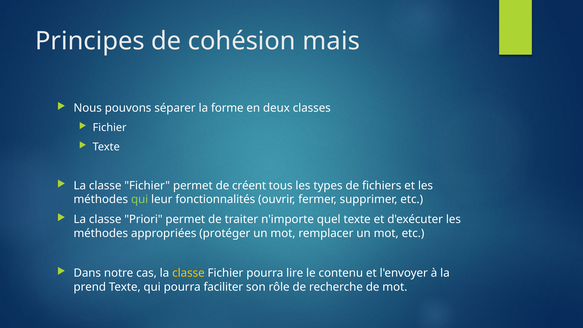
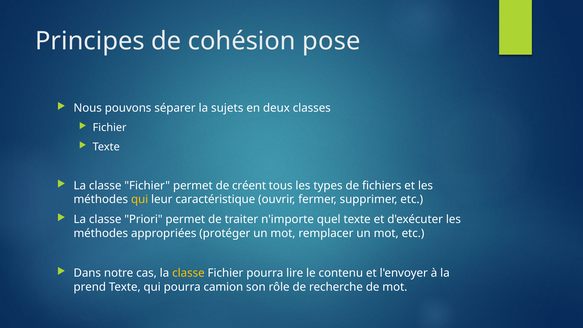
mais: mais -> pose (331, 41)
forme: forme -> sujets (227, 108)
qui colour: light green -> yellow (140, 199)
fonctionnalités: fonctionnalités -> caractéristique (215, 199)
faciliter: faciliter -> camion (223, 287)
